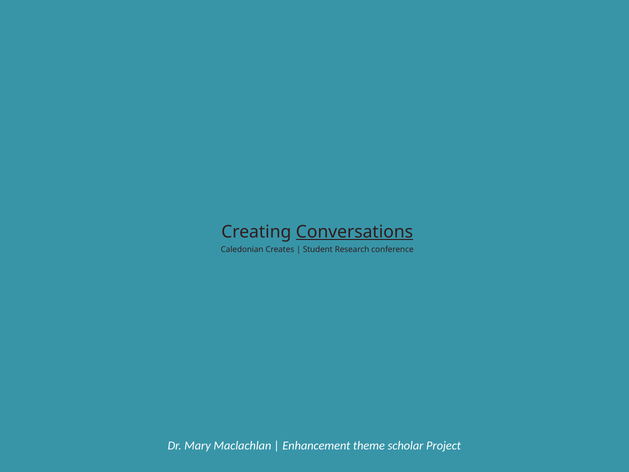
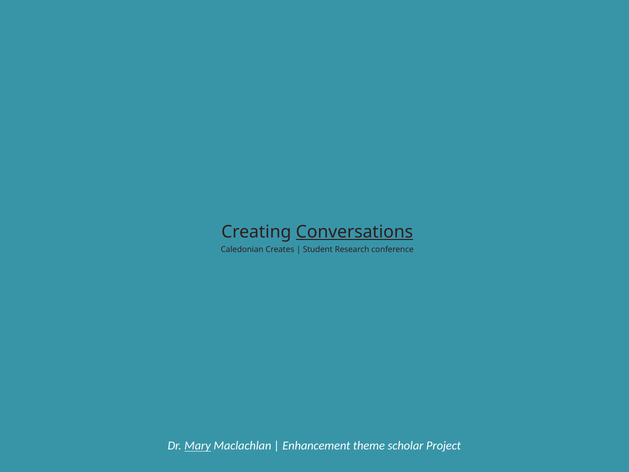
Mary underline: none -> present (198, 446)
